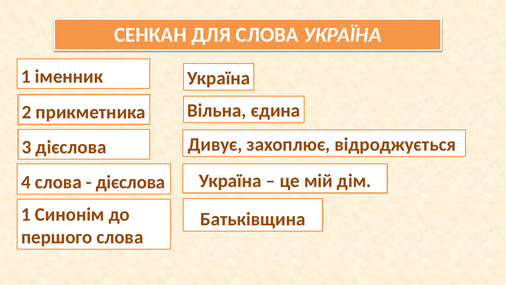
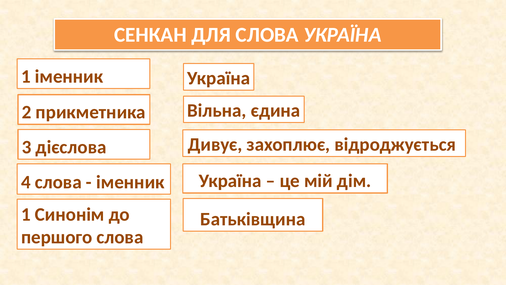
дієслова: дієслова -> іменник (130, 182)
